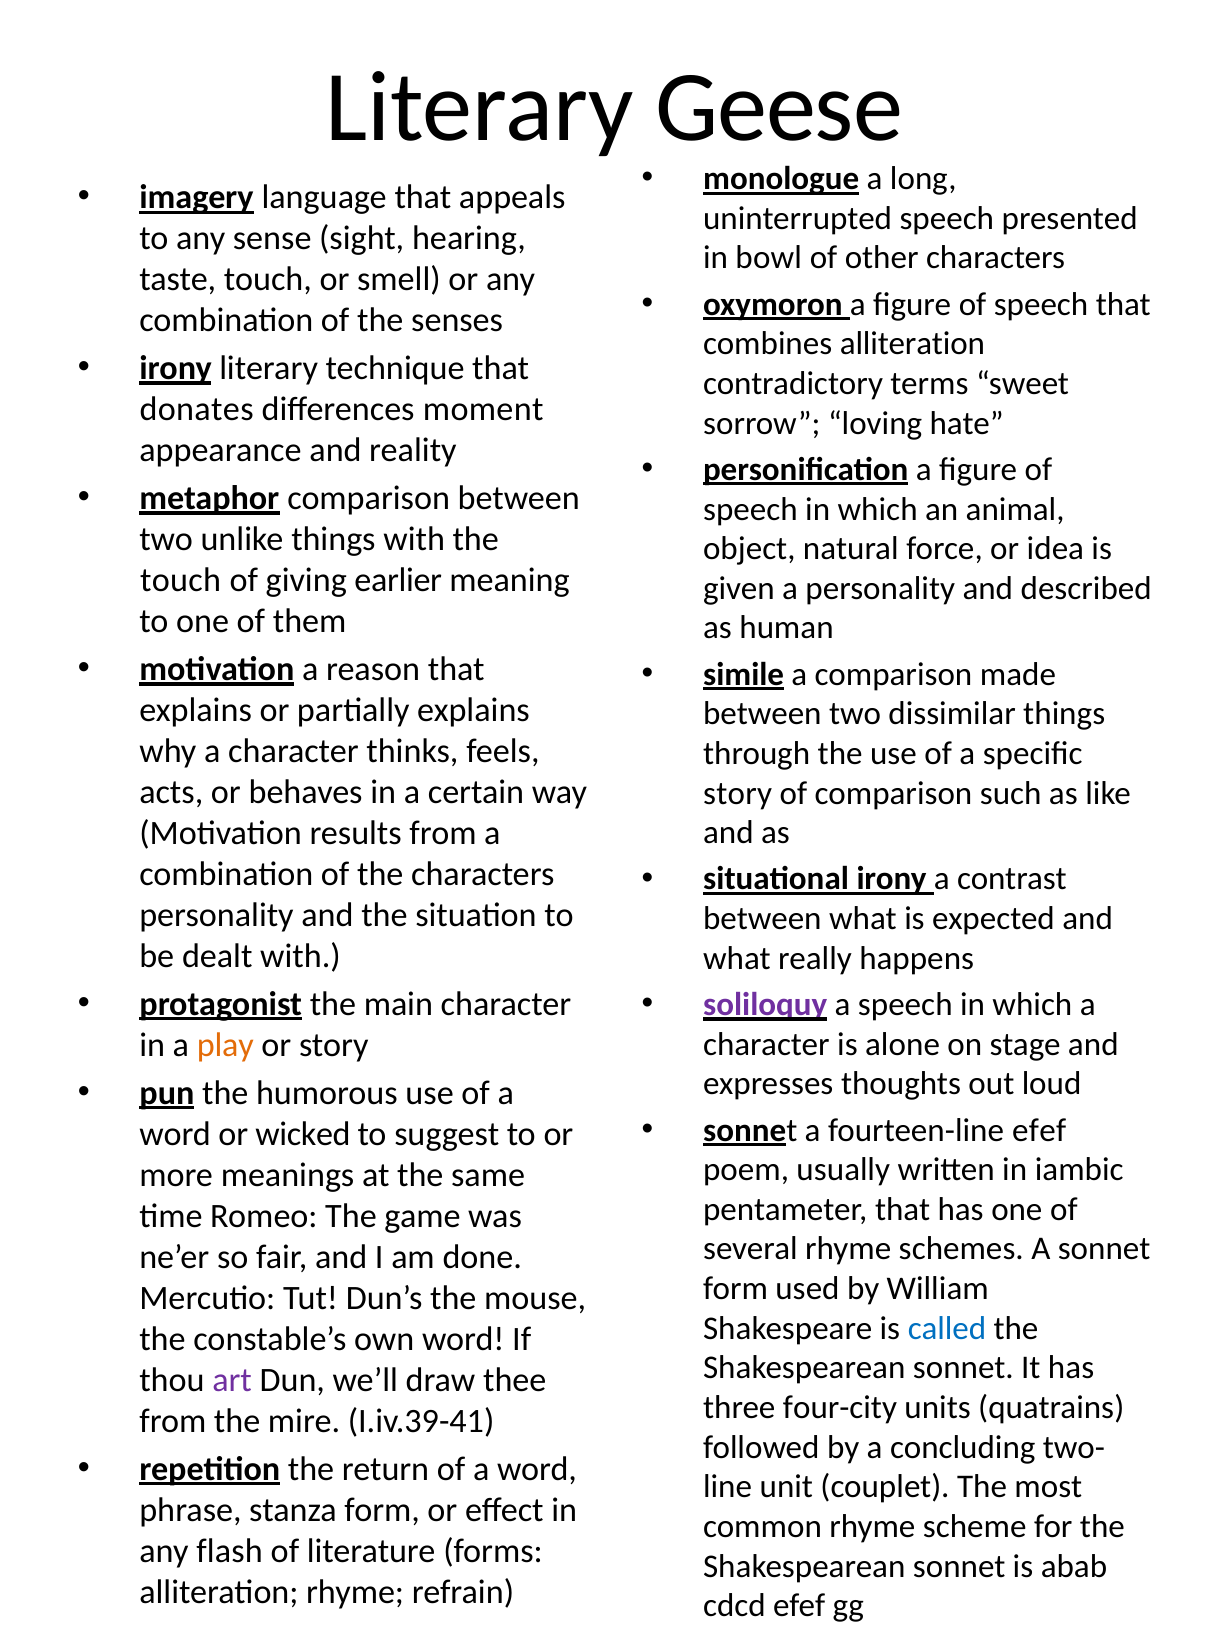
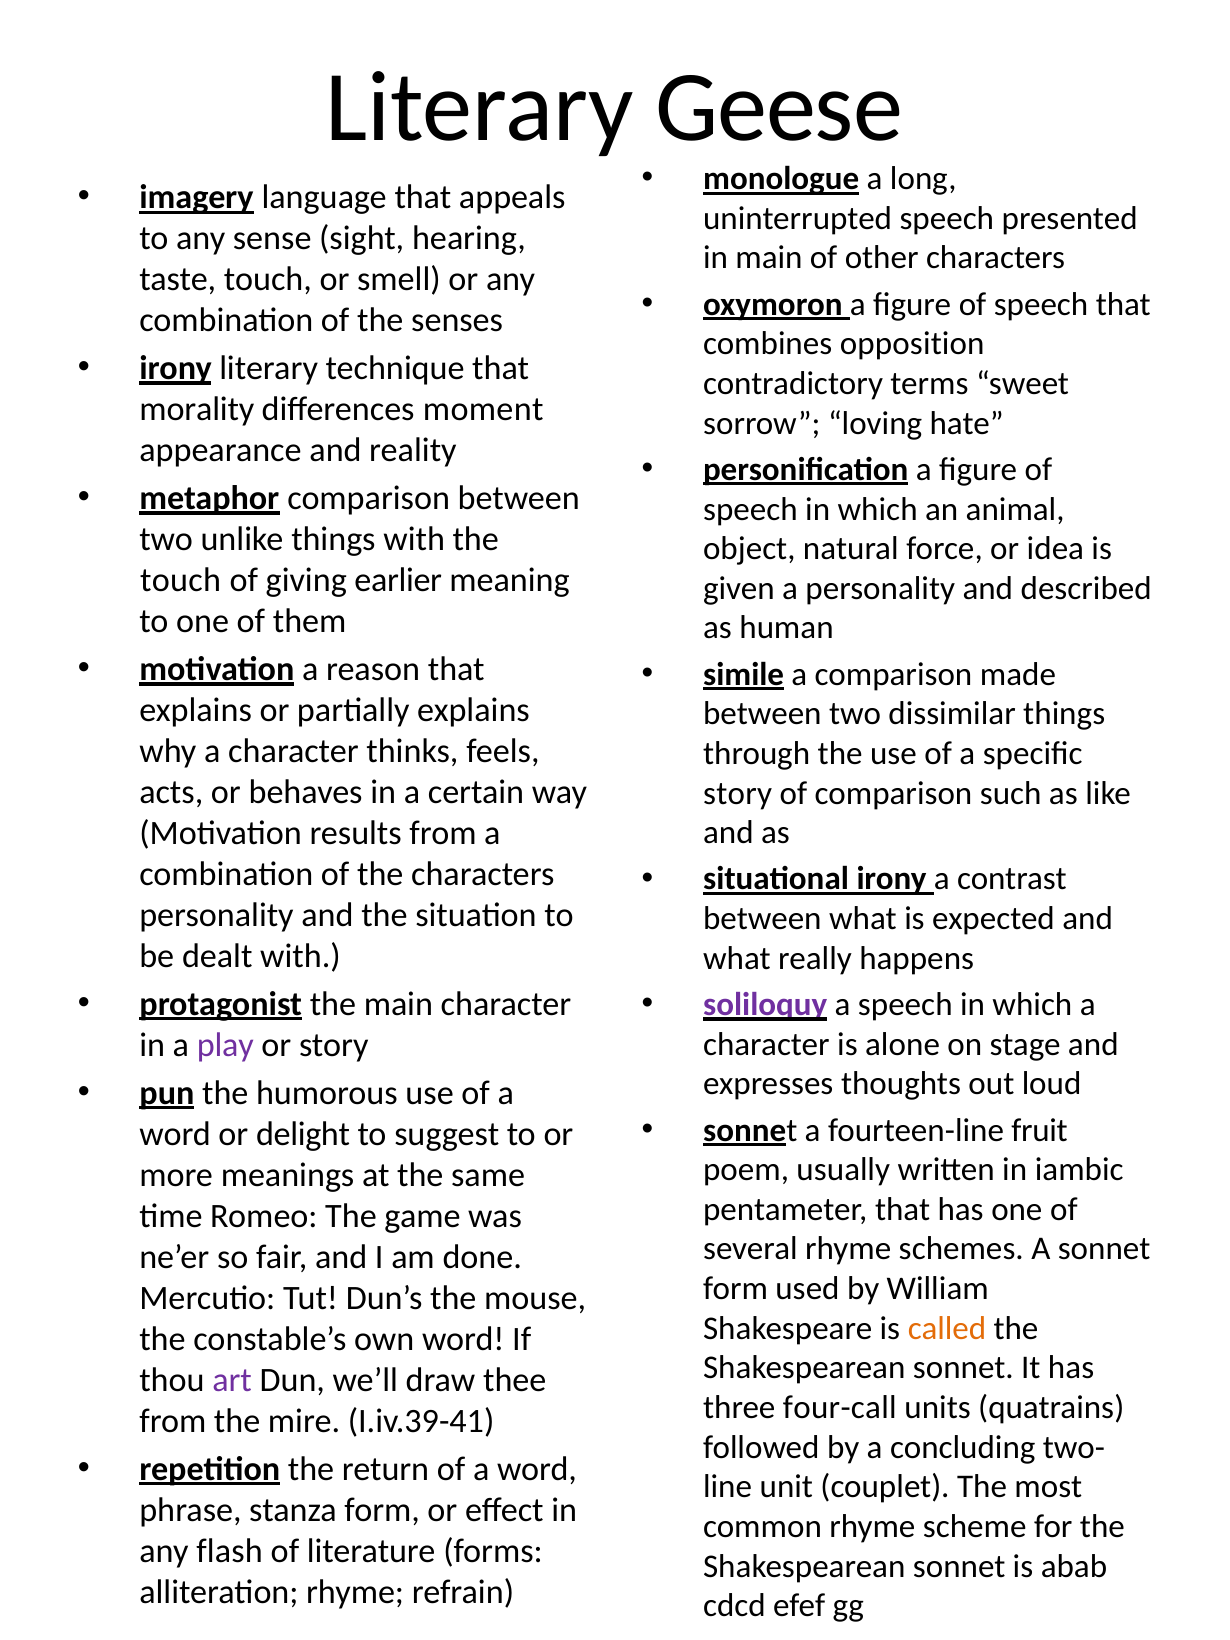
in bowl: bowl -> main (769, 258)
combines alliteration: alliteration -> opposition (912, 344)
donates: donates -> morality (197, 410)
play colour: orange -> purple (225, 1045)
fourteen-line efef: efef -> fruit (1040, 1130)
wicked: wicked -> delight (303, 1134)
called colour: blue -> orange (947, 1328)
four-city: four-city -> four-call (840, 1408)
